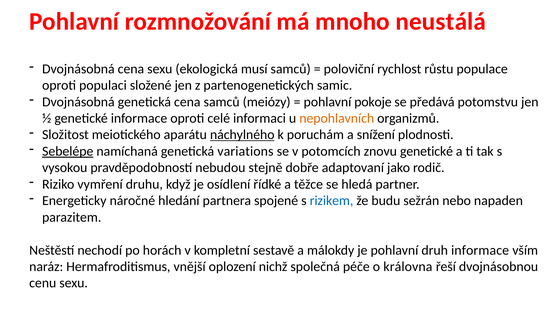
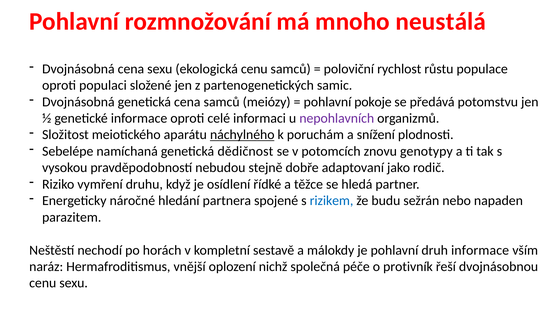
ekologická musí: musí -> cenu (254, 69)
nepohlavních colour: orange -> purple (337, 118)
Sebelépe underline: present -> none (68, 151)
variations: variations -> dědičnost (245, 151)
znovu genetické: genetické -> genotypy (426, 151)
královna: královna -> protivník (408, 267)
